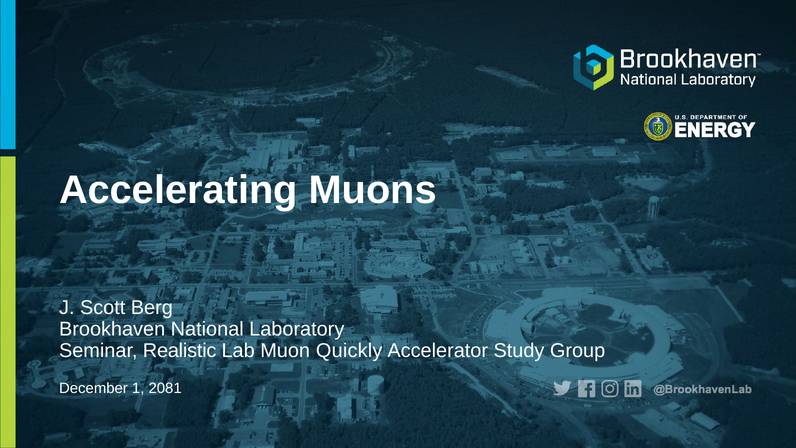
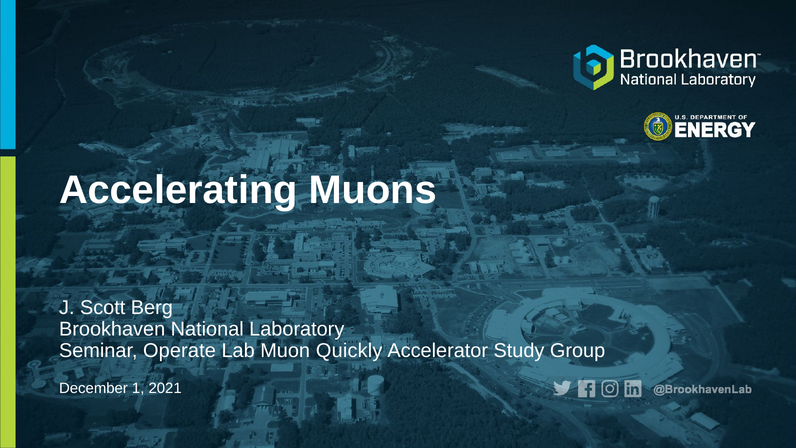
Realistic: Realistic -> Operate (179, 350)
2081: 2081 -> 2021 (165, 388)
